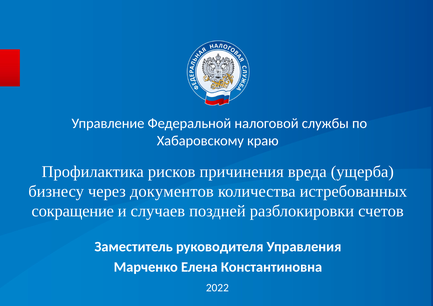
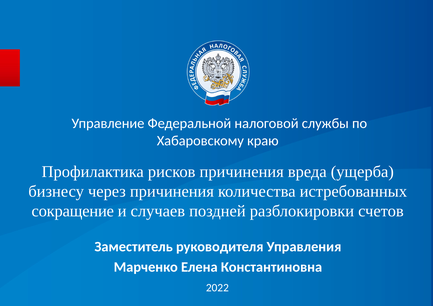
через документов: документов -> причинения (172, 192)
